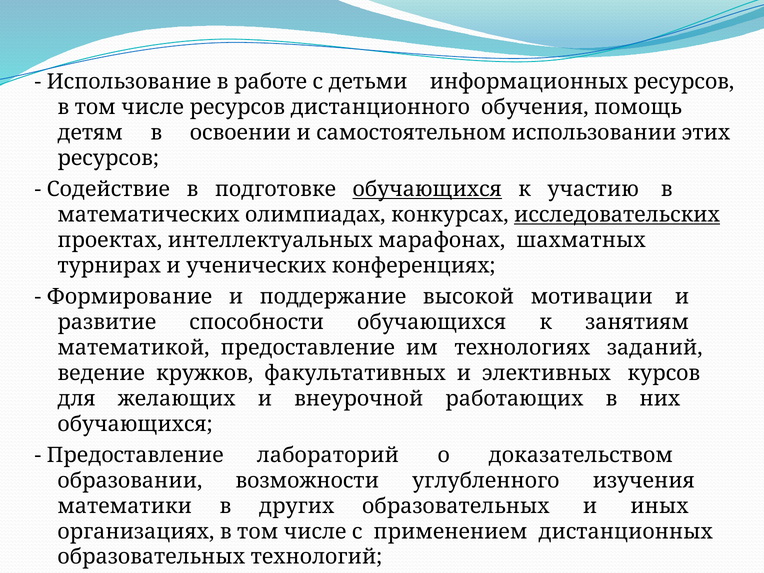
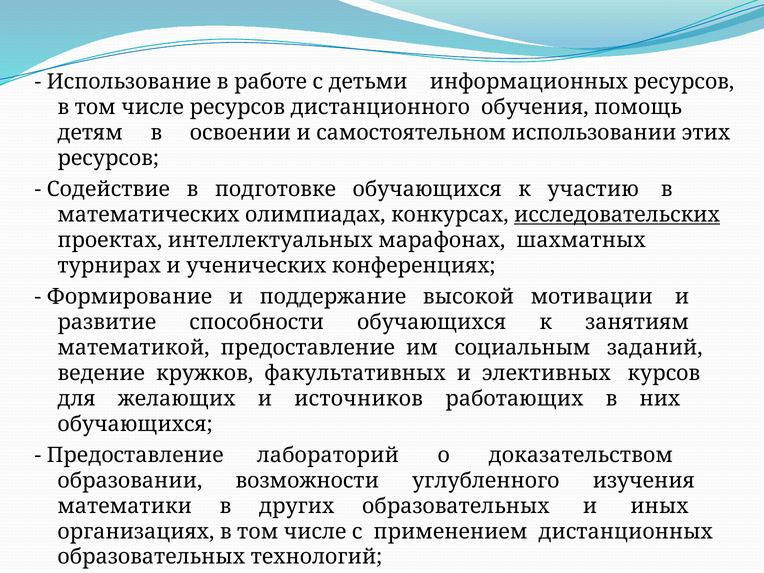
обучающихся underline: present -> none (427, 189)
технологиях: технологиях -> социальным (522, 348)
внеурочной: внеурочной -> источников (359, 399)
